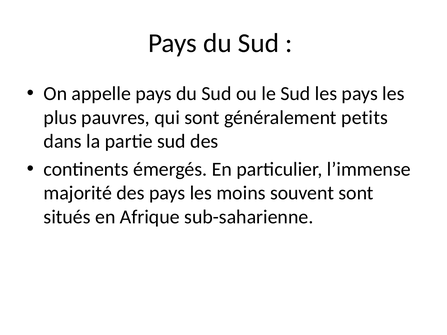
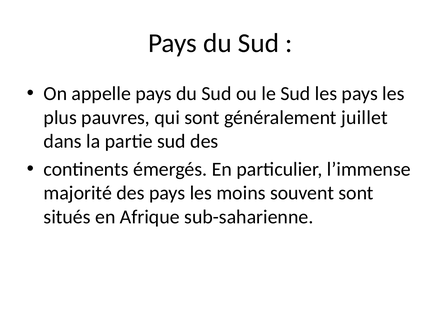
petits: petits -> juillet (365, 118)
